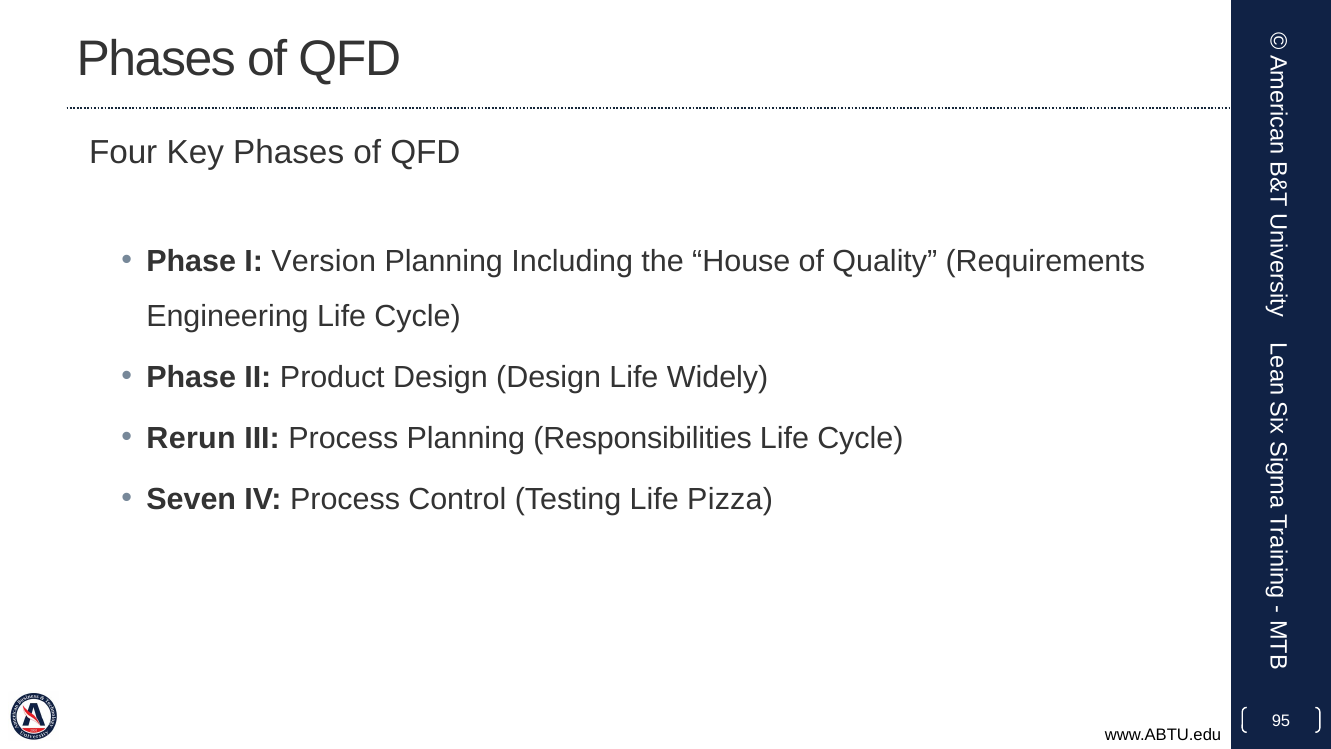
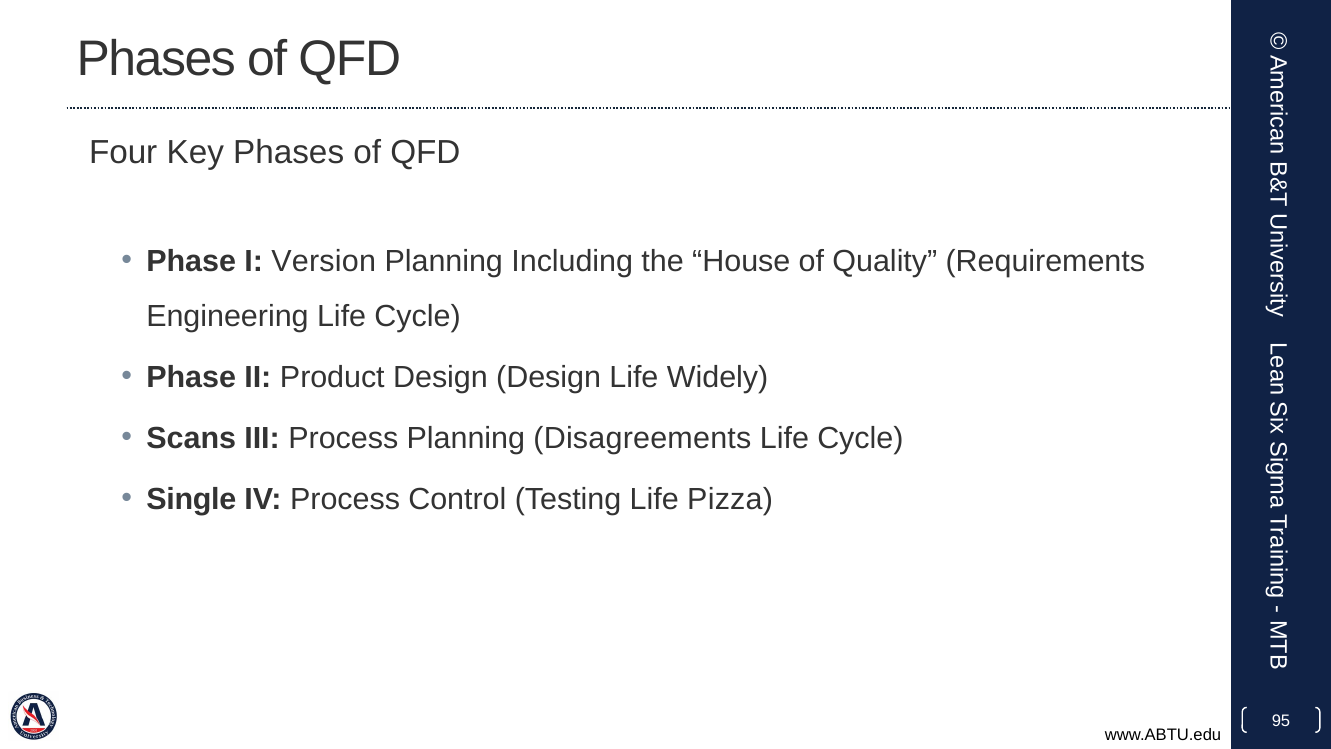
Rerun: Rerun -> Scans (191, 438)
Responsibilities: Responsibilities -> Disagreements (642, 438)
Seven: Seven -> Single (191, 499)
